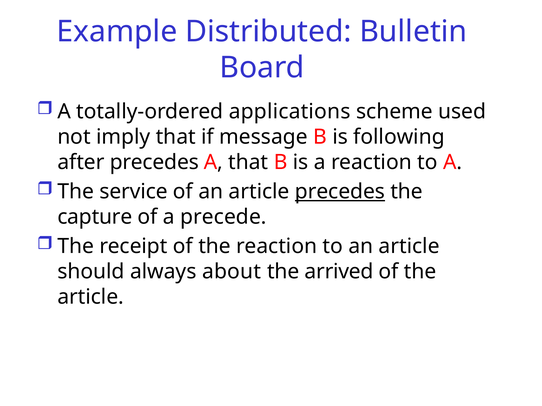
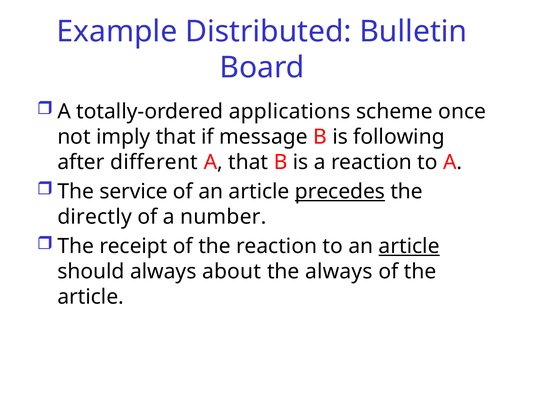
used: used -> once (462, 112)
after precedes: precedes -> different (154, 162)
capture: capture -> directly (95, 217)
precede: precede -> number (223, 217)
article underline: none -> present (409, 247)
the arrived: arrived -> always (339, 272)
